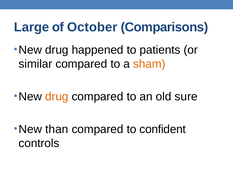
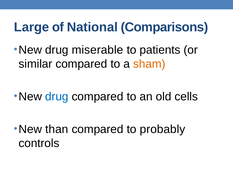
October: October -> National (92, 27)
happened: happened -> miserable (97, 50)
drug colour: orange -> blue (57, 96)
sure: sure -> cells (186, 96)
confident: confident -> probably (163, 129)
